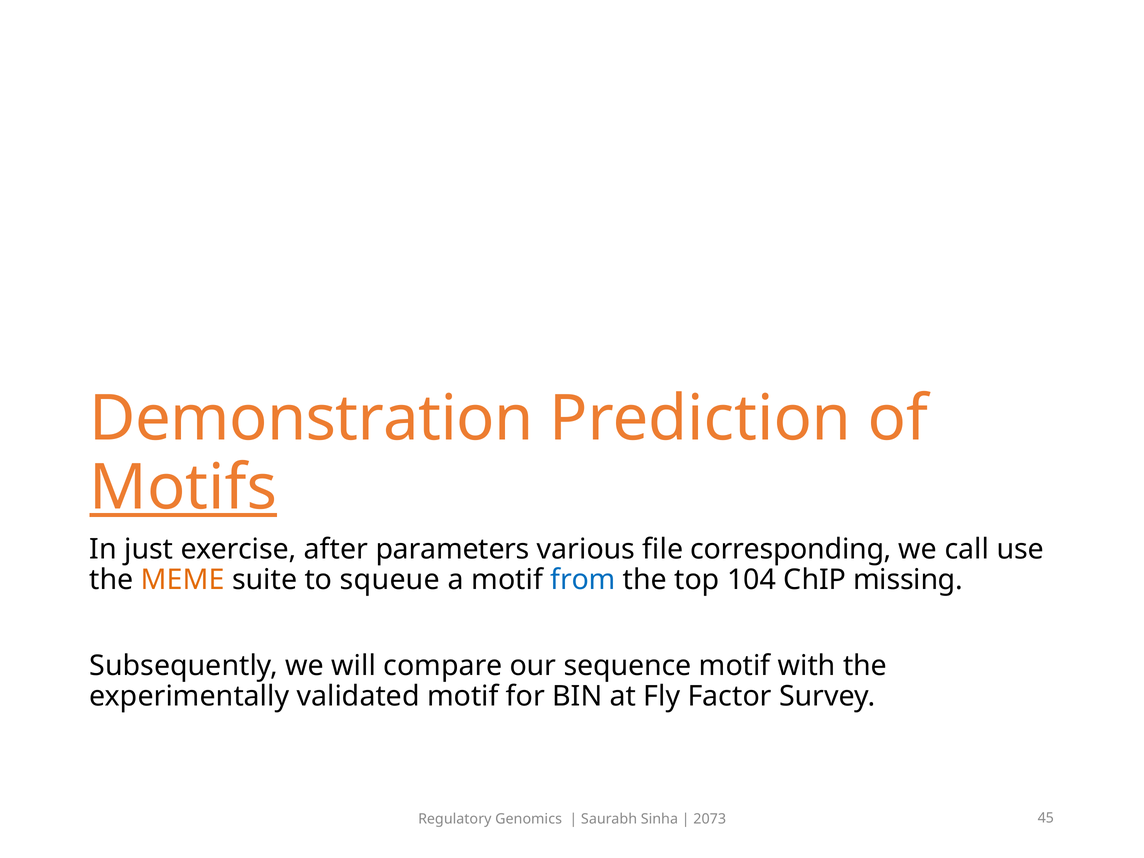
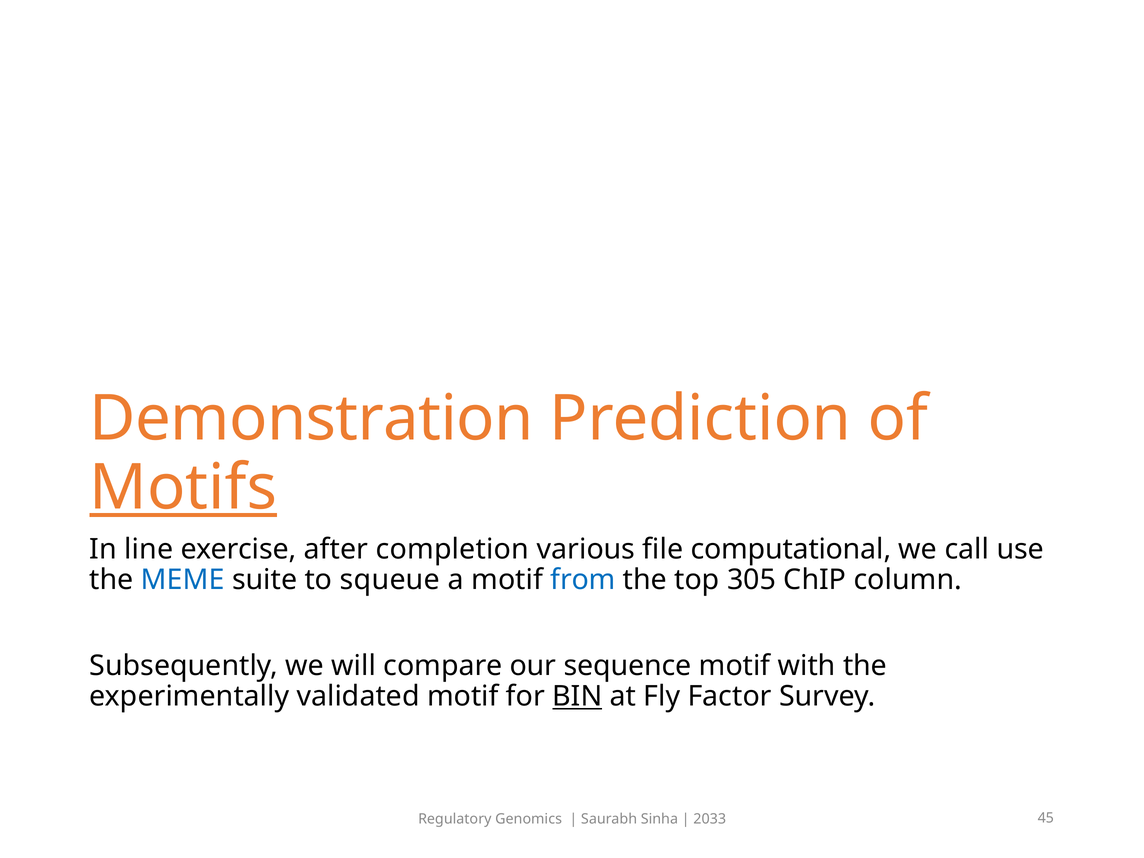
just: just -> line (149, 549)
parameters: parameters -> completion (452, 549)
corresponding: corresponding -> computational (791, 549)
MEME colour: orange -> blue (183, 580)
104: 104 -> 305 (752, 580)
missing: missing -> column (908, 580)
BIN underline: none -> present (577, 697)
2073: 2073 -> 2033 (710, 819)
